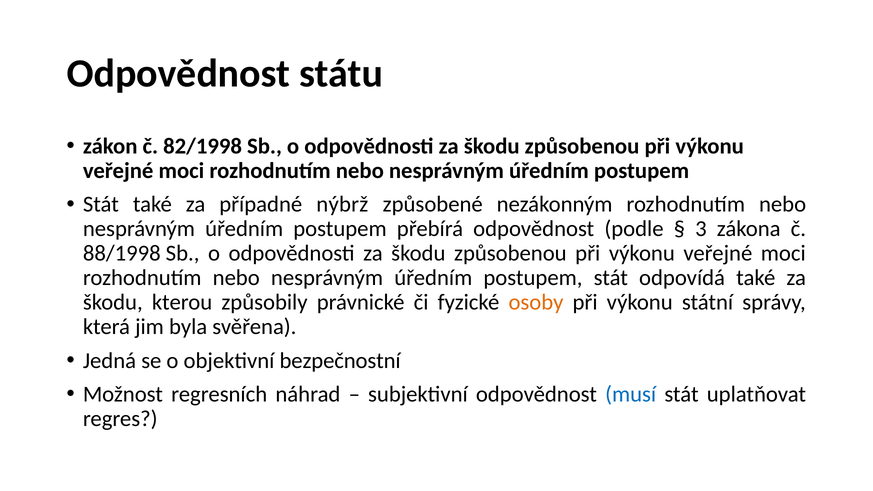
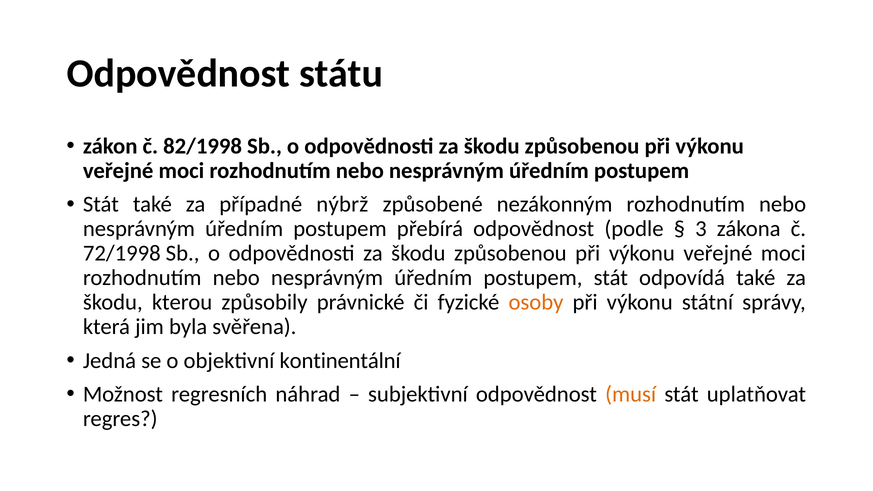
88/1998: 88/1998 -> 72/1998 (122, 253)
bezpečnostní: bezpečnostní -> kontinentální (340, 361)
musí colour: blue -> orange (631, 394)
